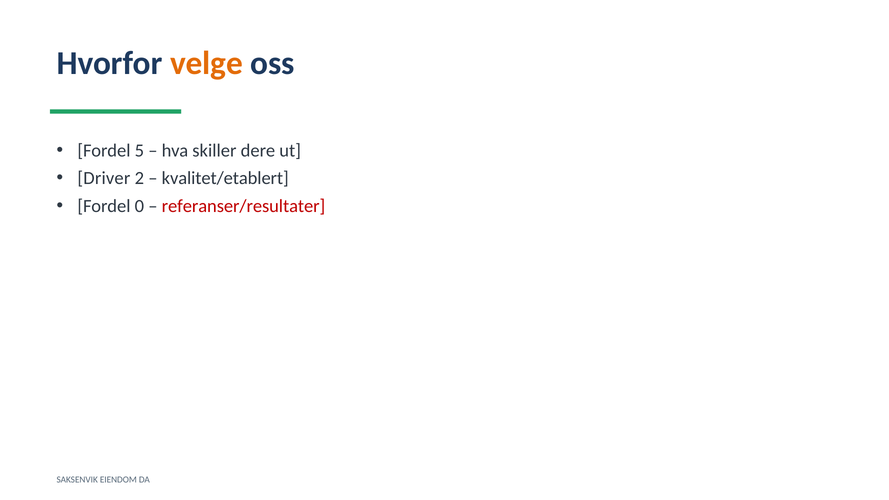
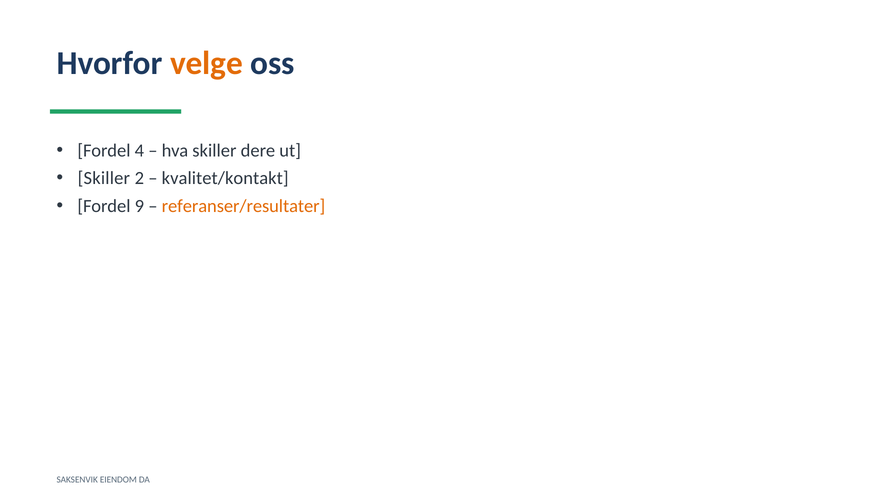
5: 5 -> 4 (139, 151)
Driver: Driver -> Skiller (104, 178)
kvalitet/etablert: kvalitet/etablert -> kvalitet/kontakt (225, 178)
0: 0 -> 9 (139, 206)
referanser/resultater colour: red -> orange (243, 206)
